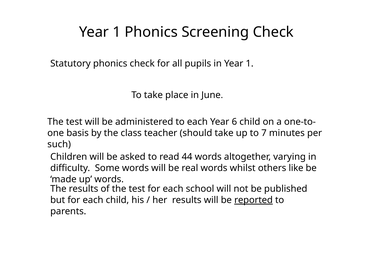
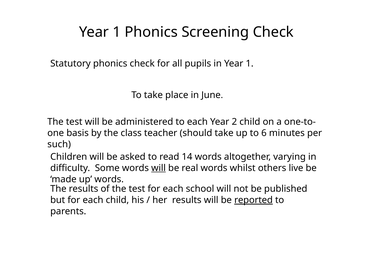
6: 6 -> 2 (234, 122)
7: 7 -> 6 (264, 133)
44: 44 -> 14 (187, 157)
will underline: none -> present (159, 168)
like: like -> live (296, 168)
